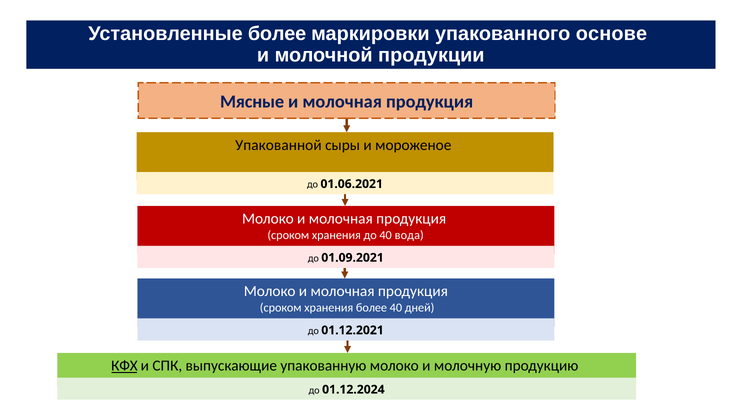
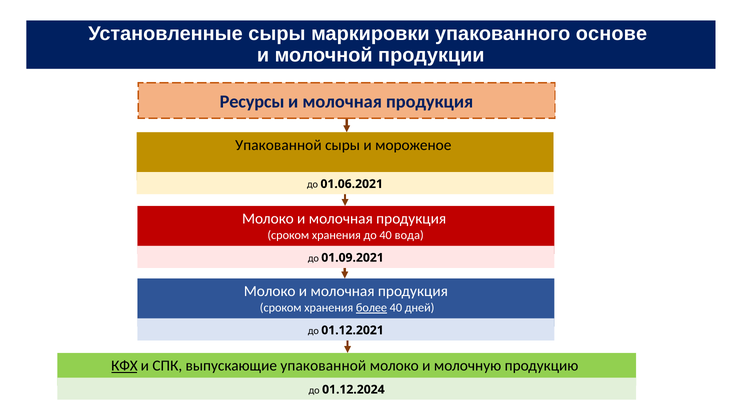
Установленные более: более -> сыры (277, 34)
Мясные: Мясные -> Ресурсы (252, 102)
более underline: none -> present (372, 308)
выпускающие упакованную: упакованную -> упакованной (323, 366)
